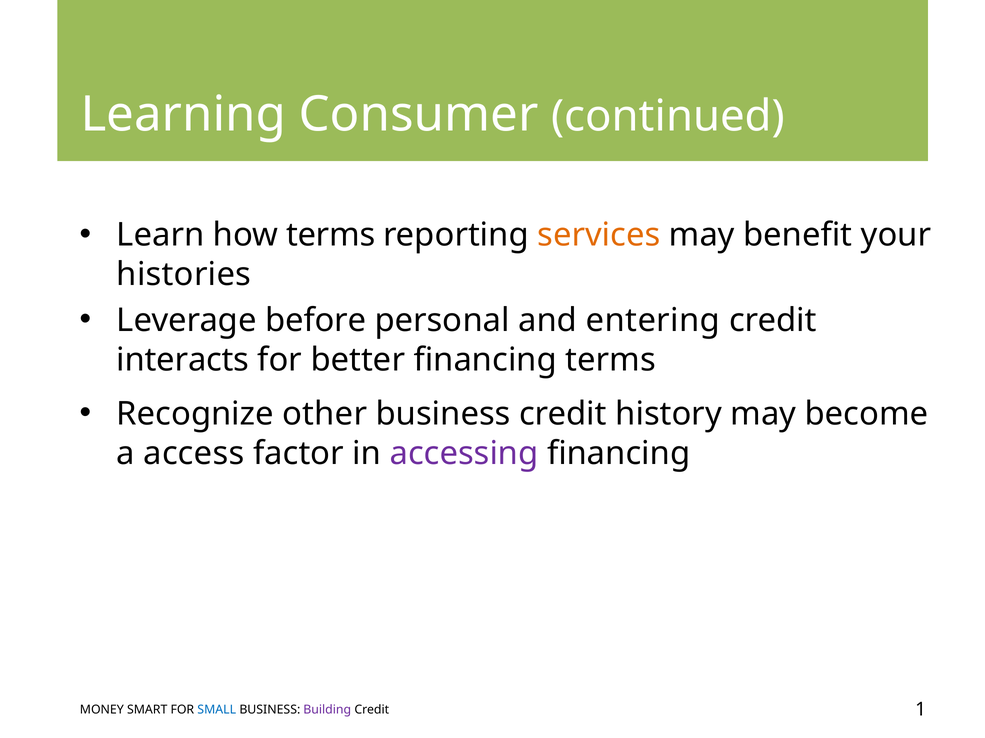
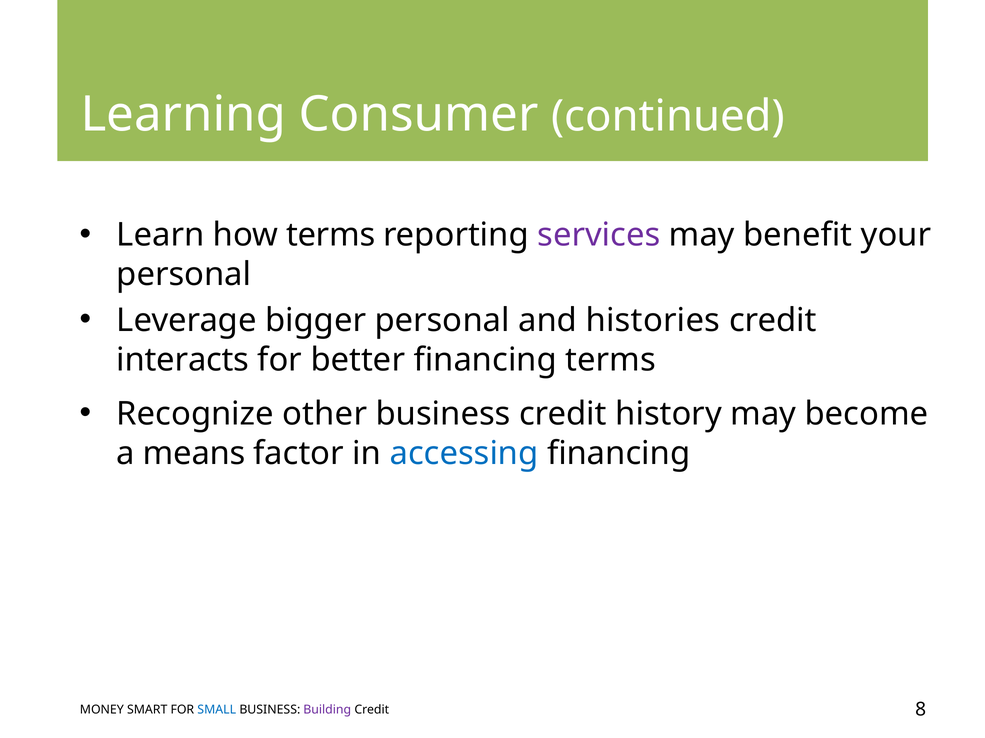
services colour: orange -> purple (599, 235)
histories: histories -> personal (184, 275)
before: before -> bigger (316, 321)
entering: entering -> histories (653, 321)
access: access -> means (194, 454)
accessing colour: purple -> blue (464, 454)
1: 1 -> 8 (921, 710)
